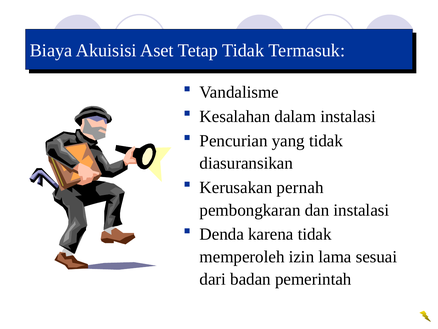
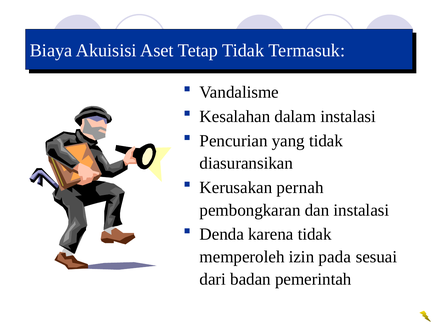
lama: lama -> pada (335, 256)
